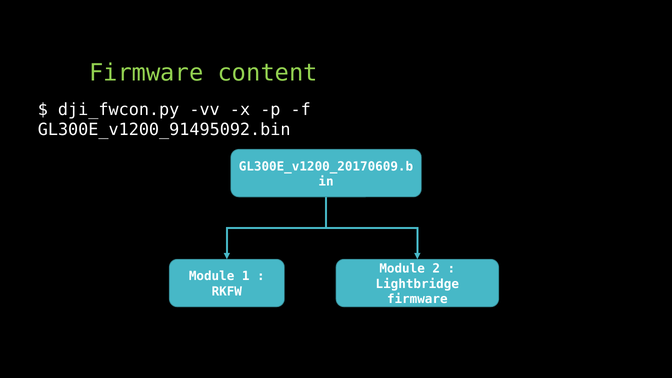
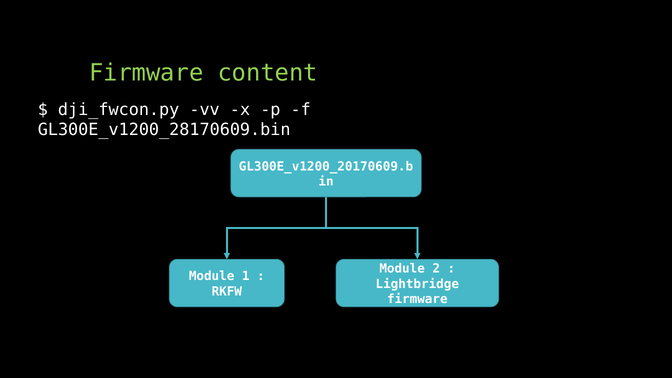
GL300E_v1200_91495092.bin: GL300E_v1200_91495092.bin -> GL300E_v1200_28170609.bin (164, 130)
